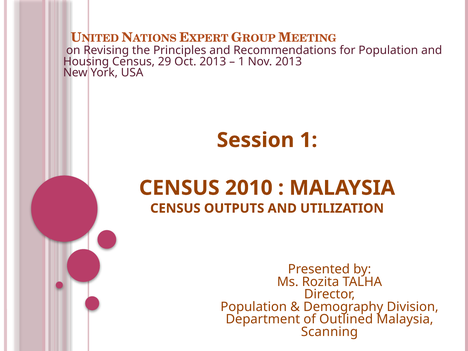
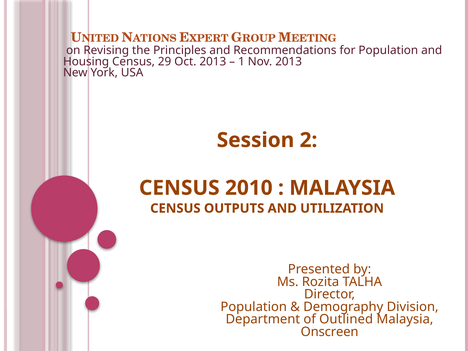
Session 1: 1 -> 2 (308, 140)
Scanning: Scanning -> Onscreen (330, 332)
